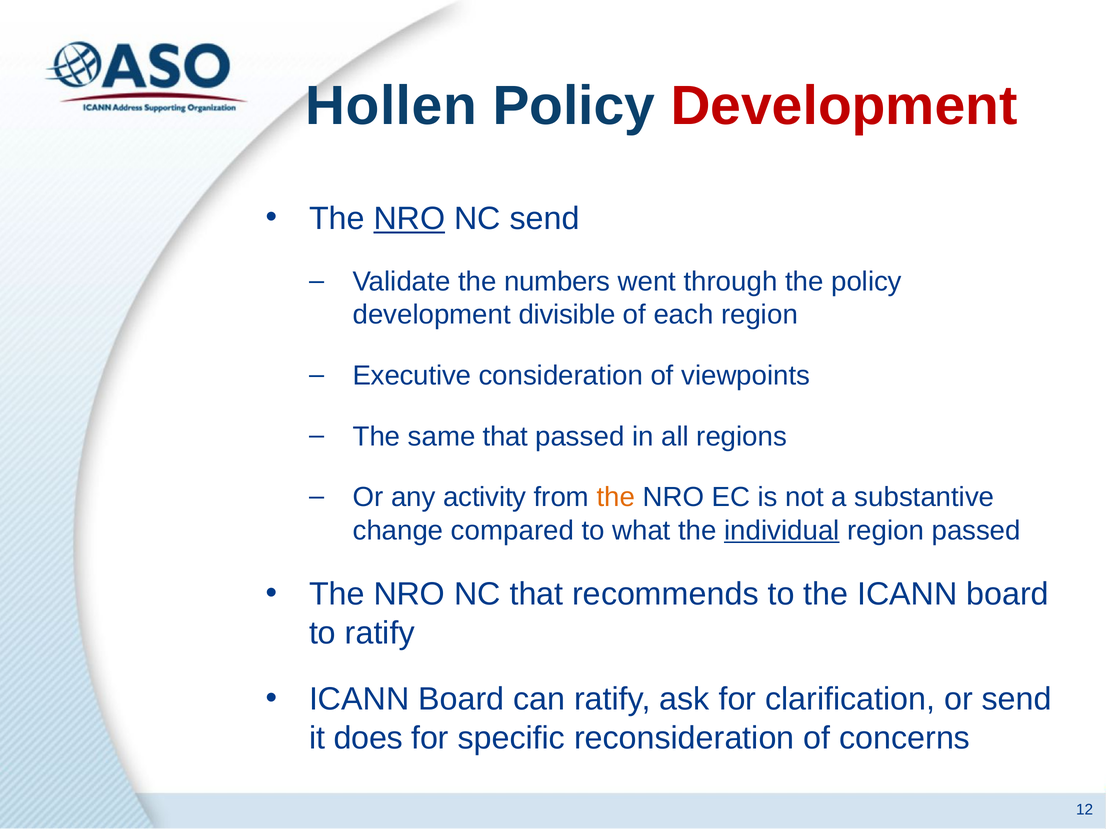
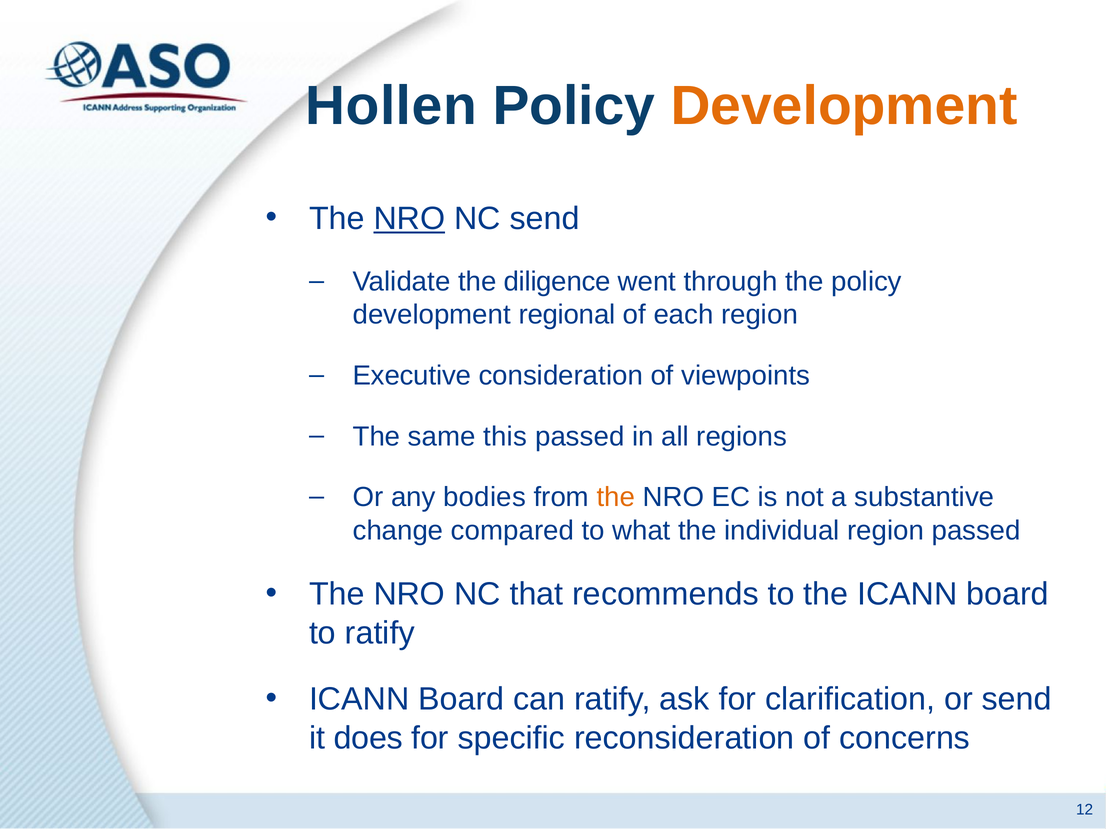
Development colour: red -> orange (844, 106)
numbers: numbers -> diligence (557, 282)
divisible: divisible -> regional (567, 315)
same that: that -> this (505, 437)
activity: activity -> bodies (485, 498)
individual underline: present -> none (782, 531)
